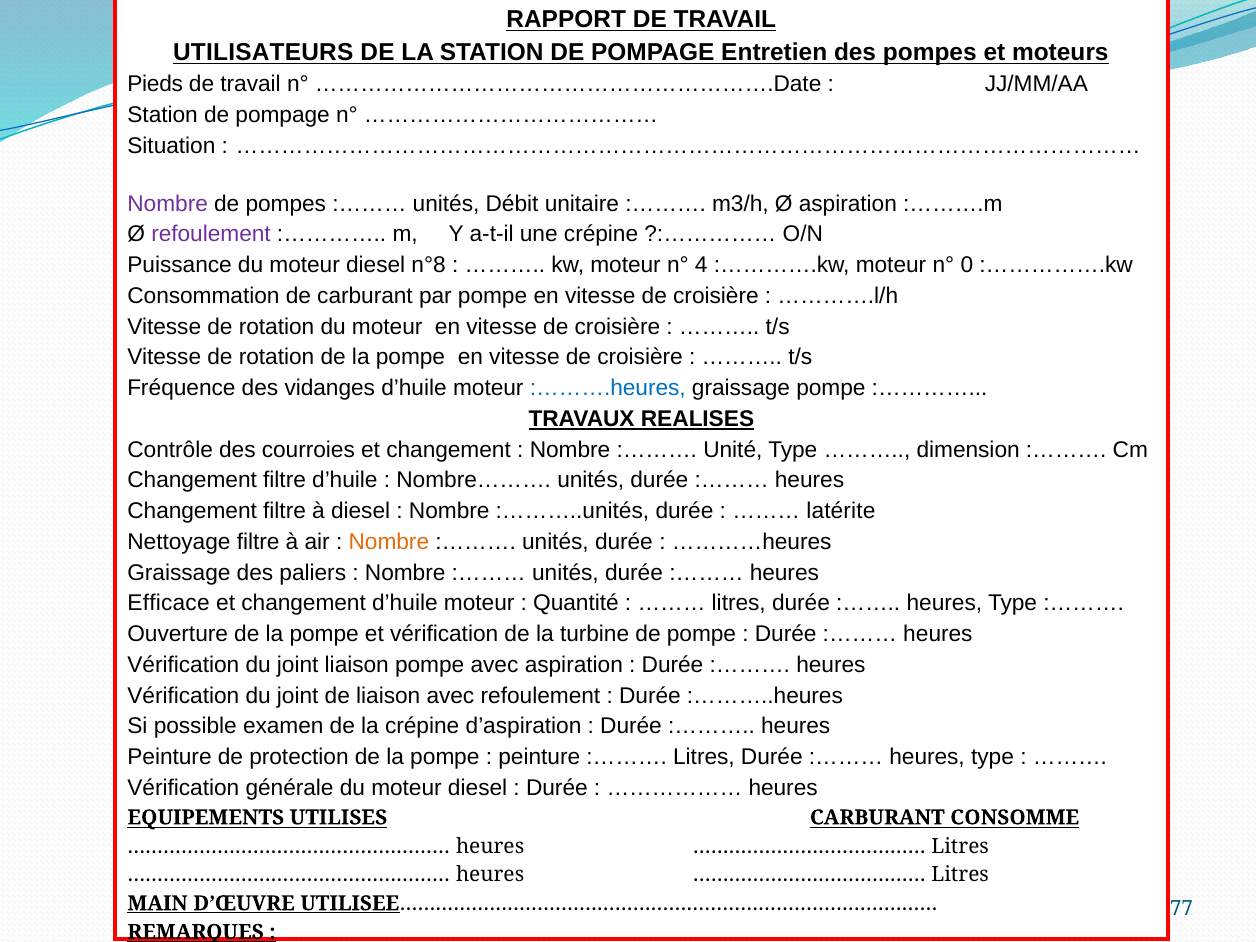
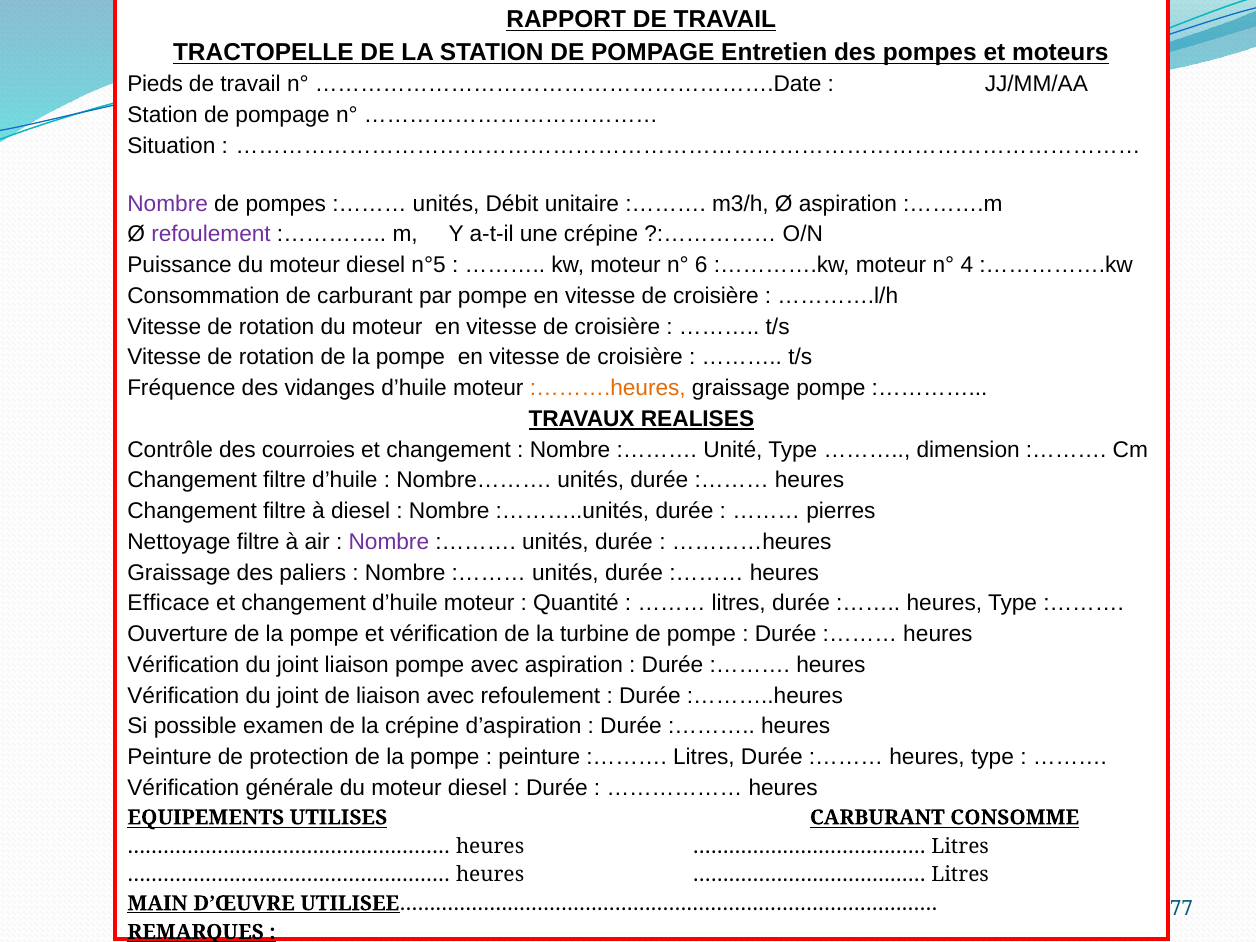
UTILISATEURS: UTILISATEURS -> TRACTOPELLE (263, 52)
n°8: n°8 -> n°5 (429, 265)
4: 4 -> 6 (701, 265)
0: 0 -> 4 (967, 265)
:……….heures colour: blue -> orange (608, 388)
latérite: latérite -> pierres (841, 511)
Nombre colour: orange -> purple (389, 542)
